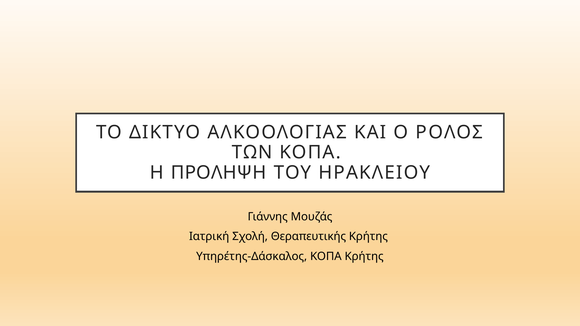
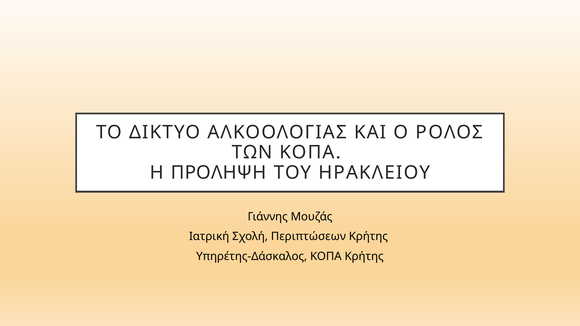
Θεραπευτικής: Θεραπευτικής -> Περιπτώσεων (308, 237)
